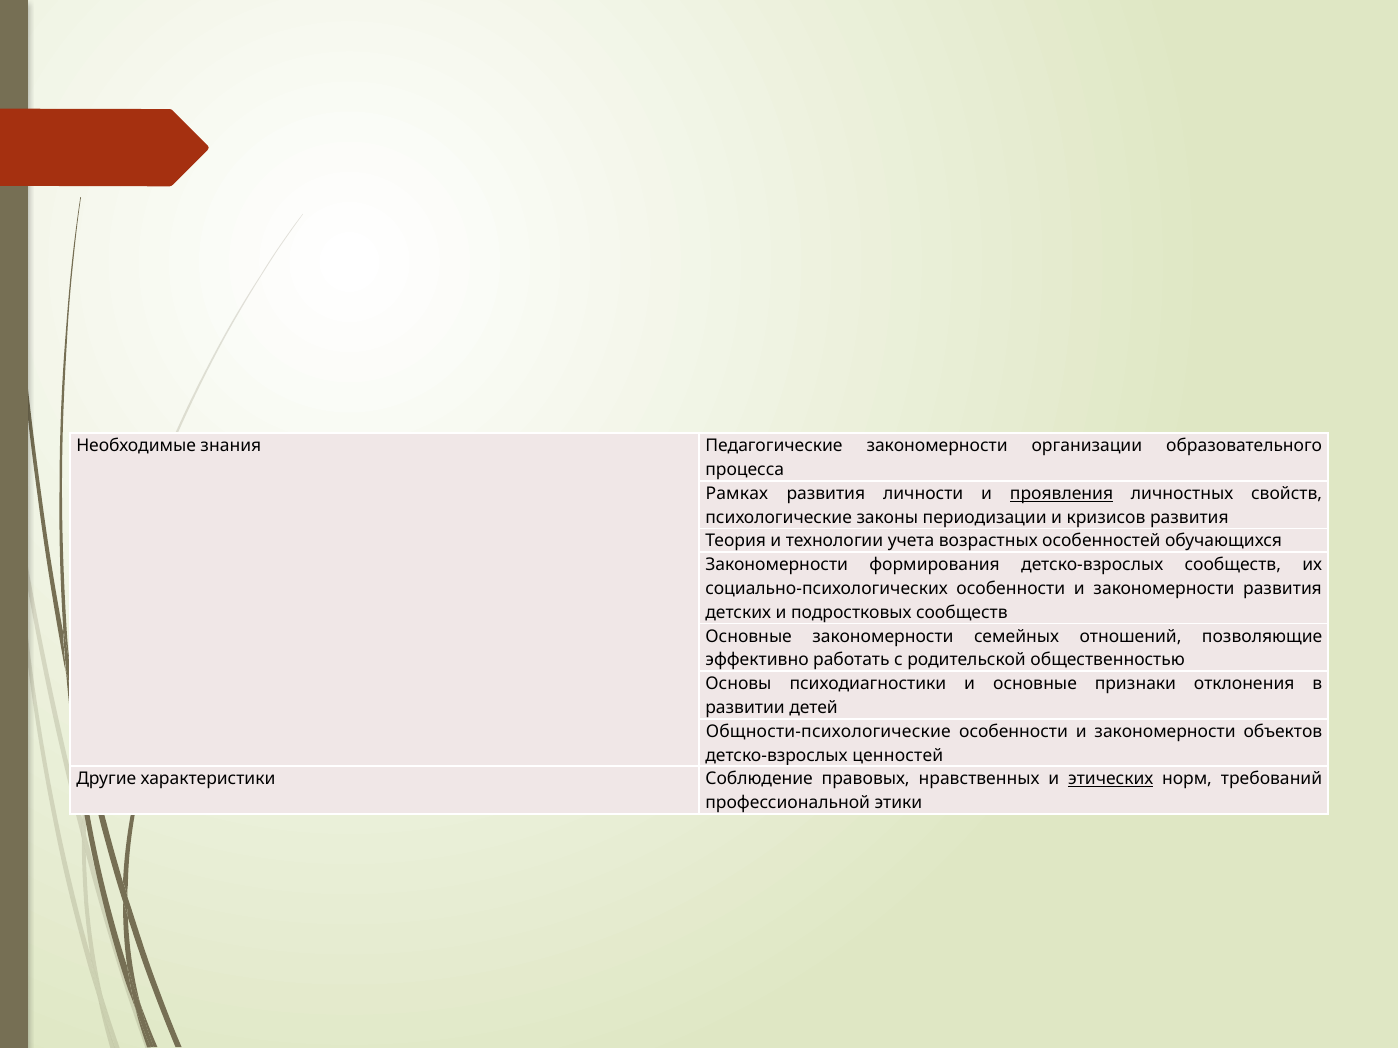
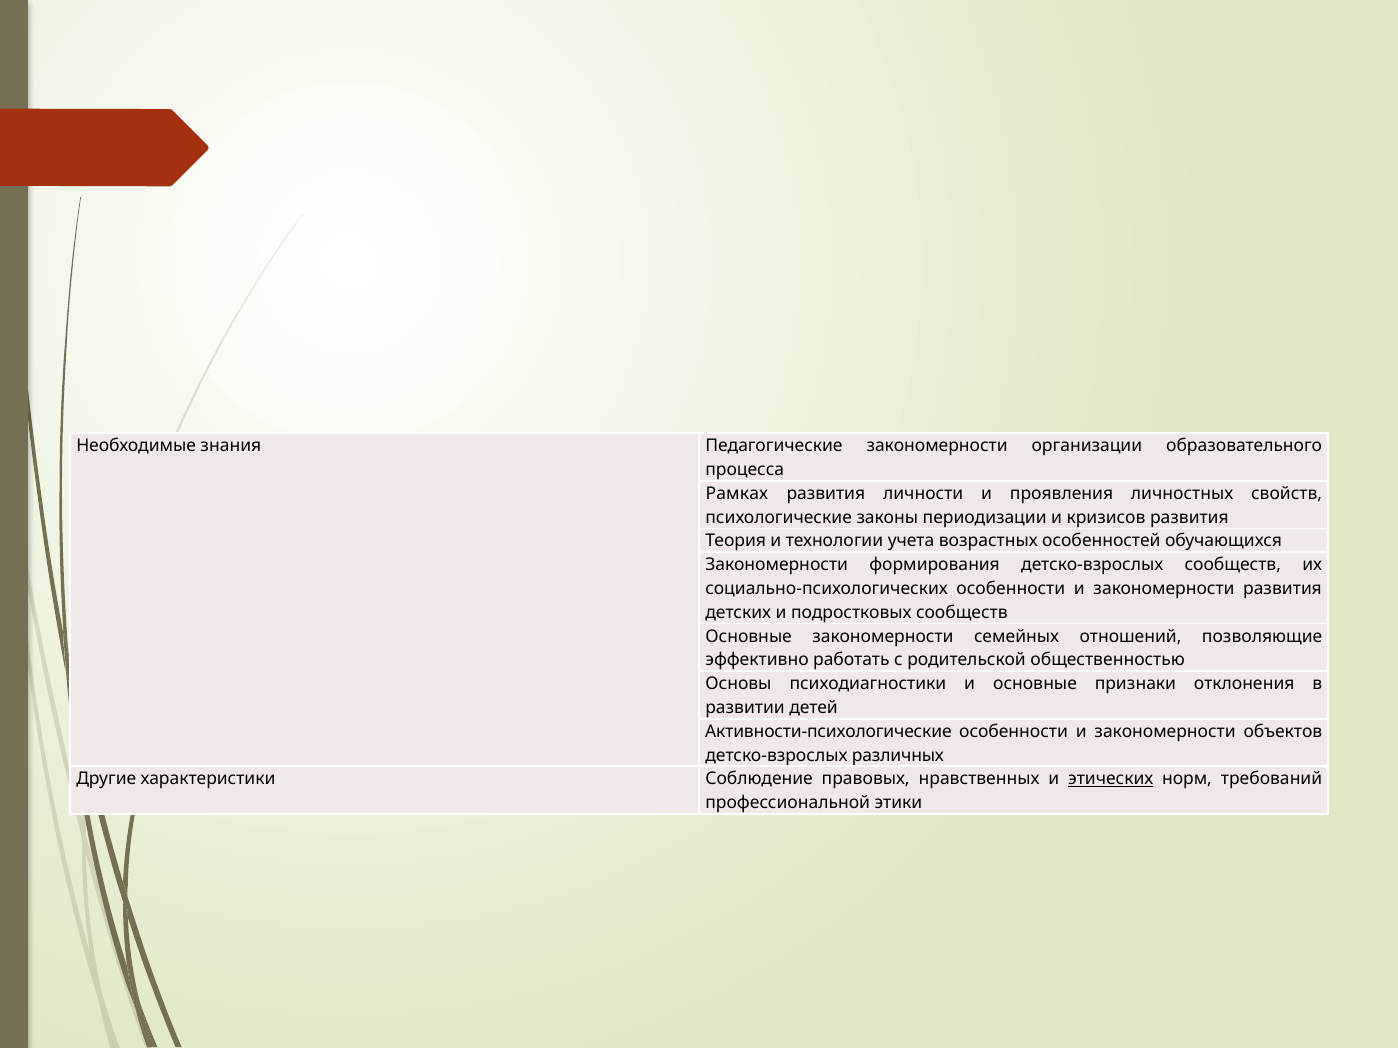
проявления underline: present -> none (1062, 494)
Общности-психологические: Общности-психологические -> Активности-психологические (828, 732)
ценностей: ценностей -> различных (898, 756)
